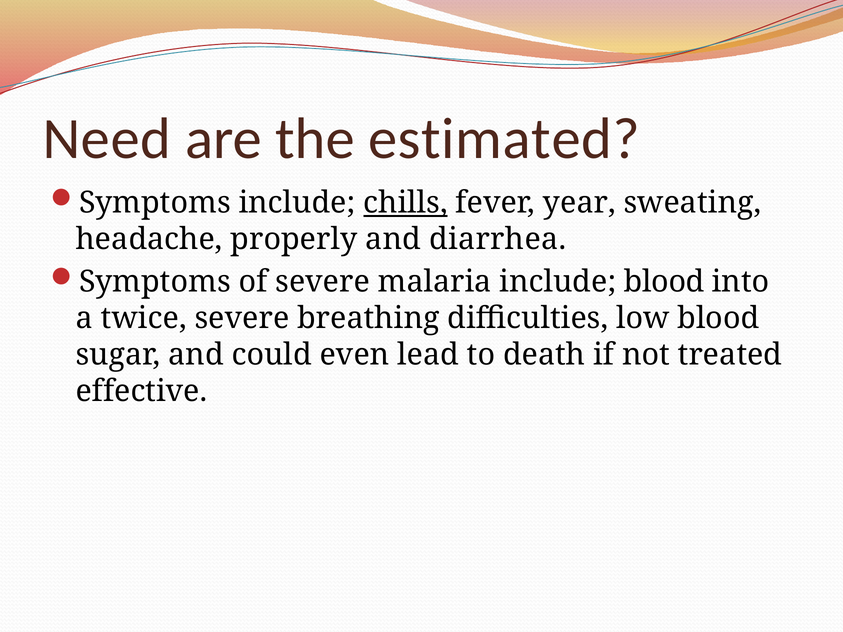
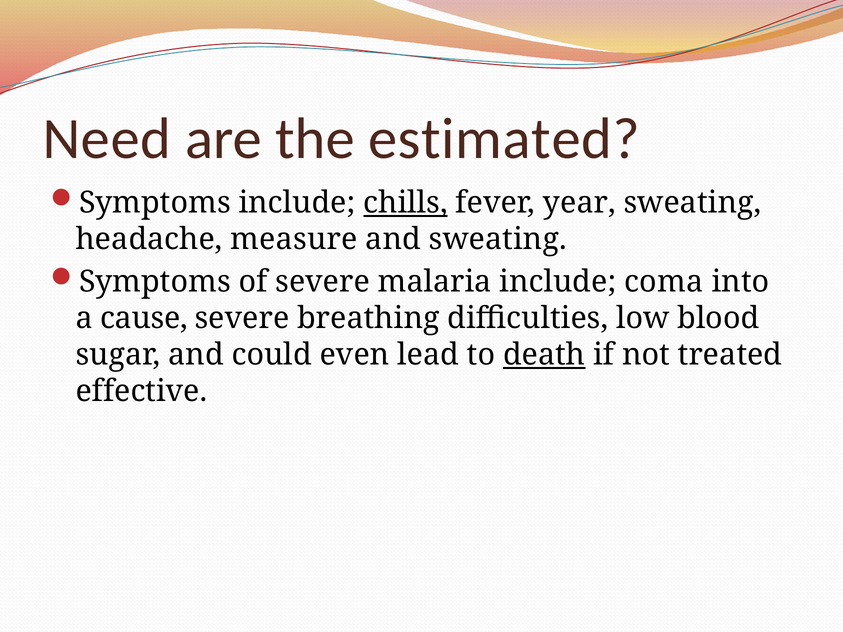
properly: properly -> measure (294, 239)
and diarrhea: diarrhea -> sweating (498, 239)
include blood: blood -> coma (664, 282)
twice: twice -> cause (144, 319)
death underline: none -> present (544, 355)
